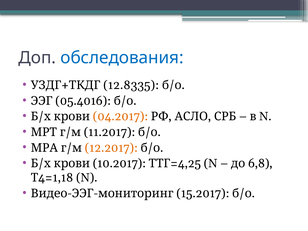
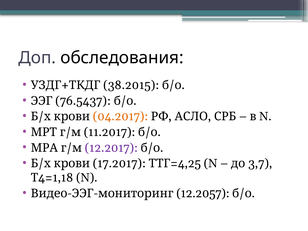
обследования colour: blue -> black (122, 58)
12.8335: 12.8335 -> 38.2015 (131, 85)
05.4016: 05.4016 -> 76.5437 (83, 101)
12.2017 colour: orange -> purple (111, 148)
10.2017: 10.2017 -> 17.2017 (119, 163)
6,8: 6,8 -> 3,7 (260, 163)
15.2017: 15.2017 -> 12.2057 (203, 193)
